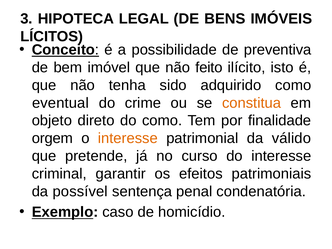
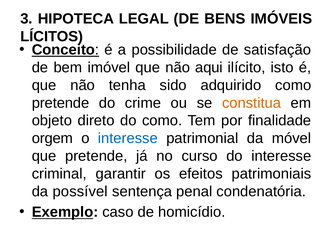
preventiva: preventiva -> satisfação (278, 50)
feito: feito -> aqui (209, 67)
eventual: eventual -> pretende (61, 103)
interesse colour: orange -> blue (128, 138)
válido: válido -> móvel (291, 138)
